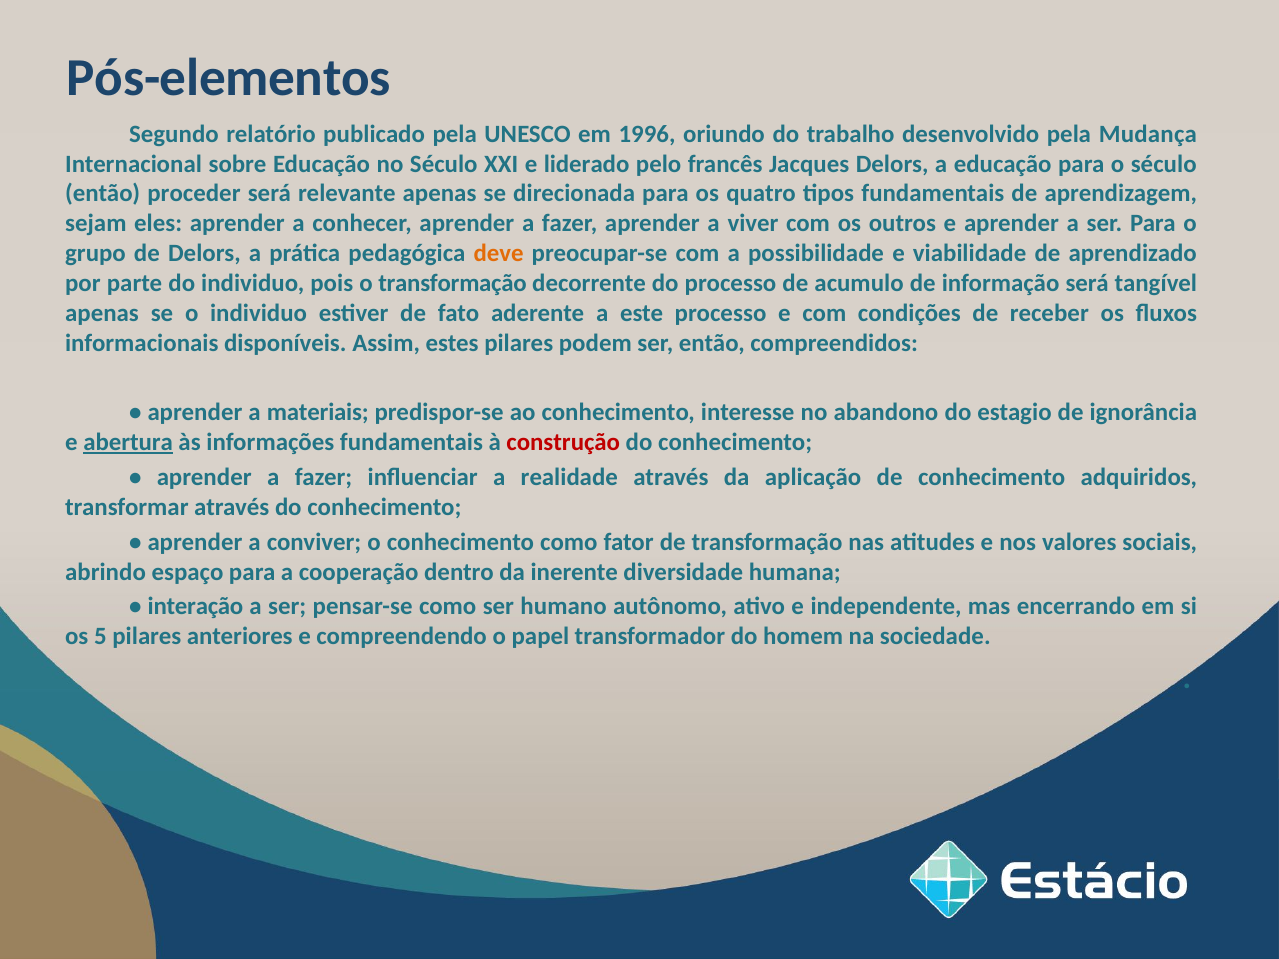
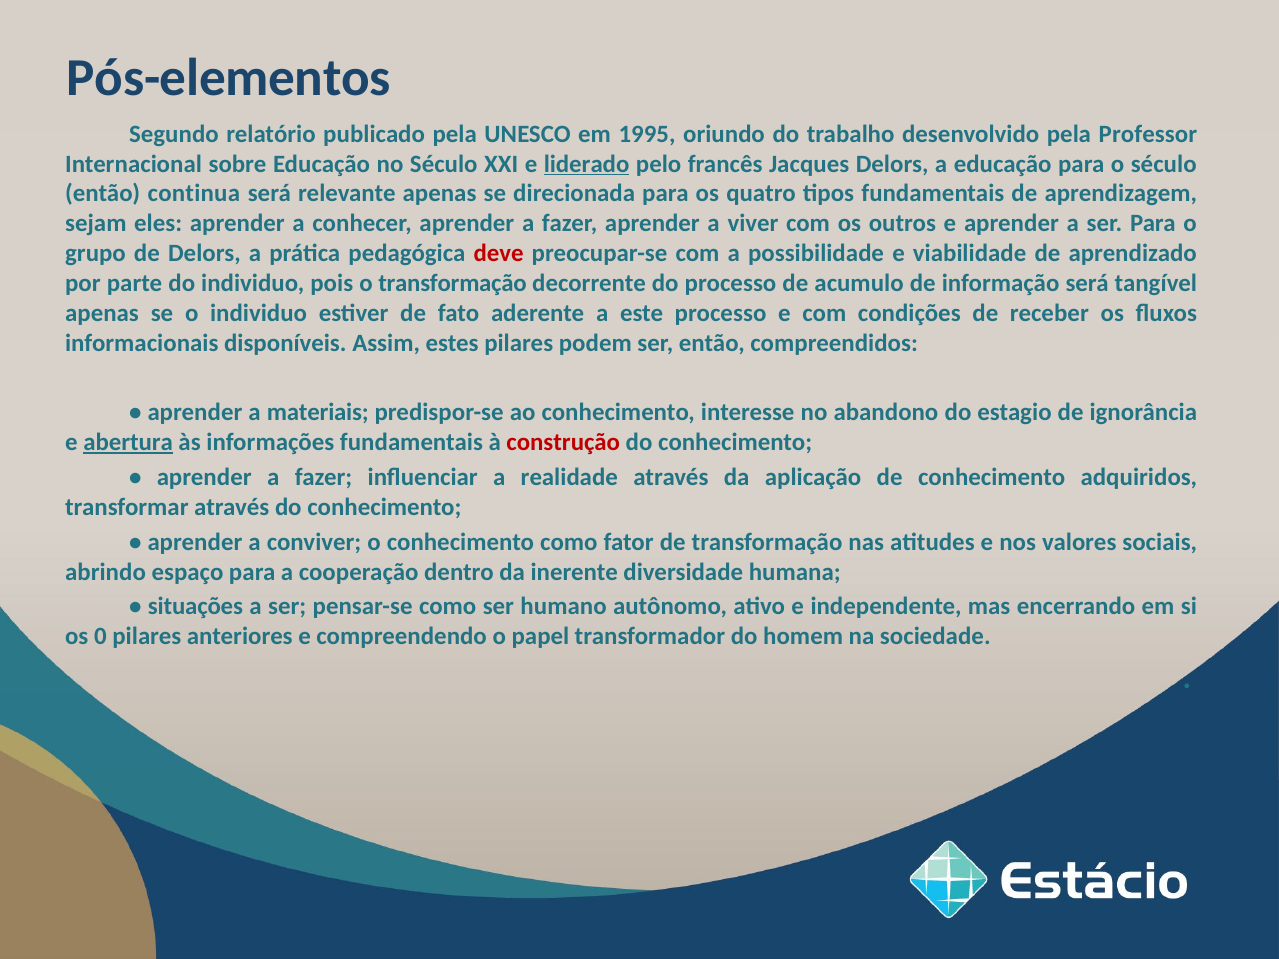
1996: 1996 -> 1995 (647, 134)
Mudança: Mudança -> Professor (1148, 134)
liderado underline: none -> present (587, 164)
proceder: proceder -> continua (194, 194)
deve colour: orange -> red (499, 253)
interação: interação -> situações (195, 607)
5: 5 -> 0 (100, 637)
